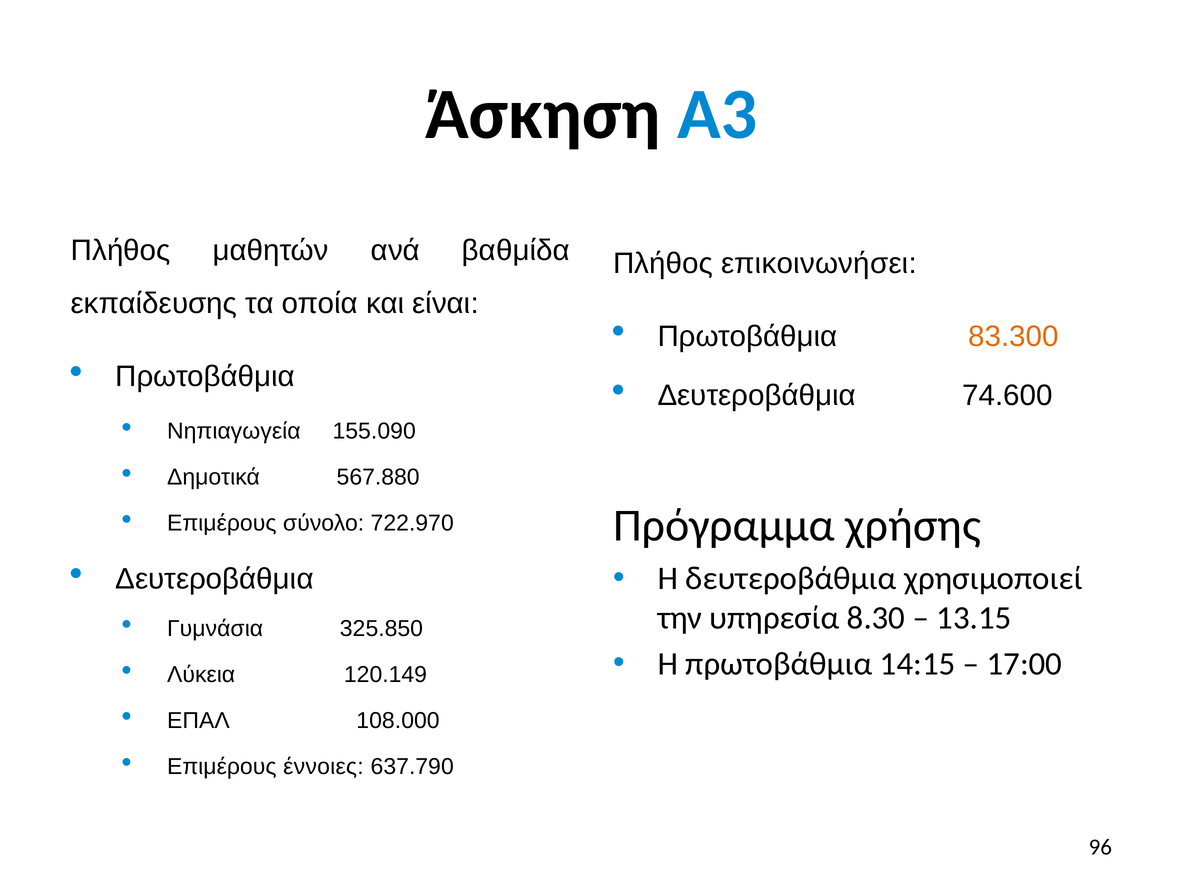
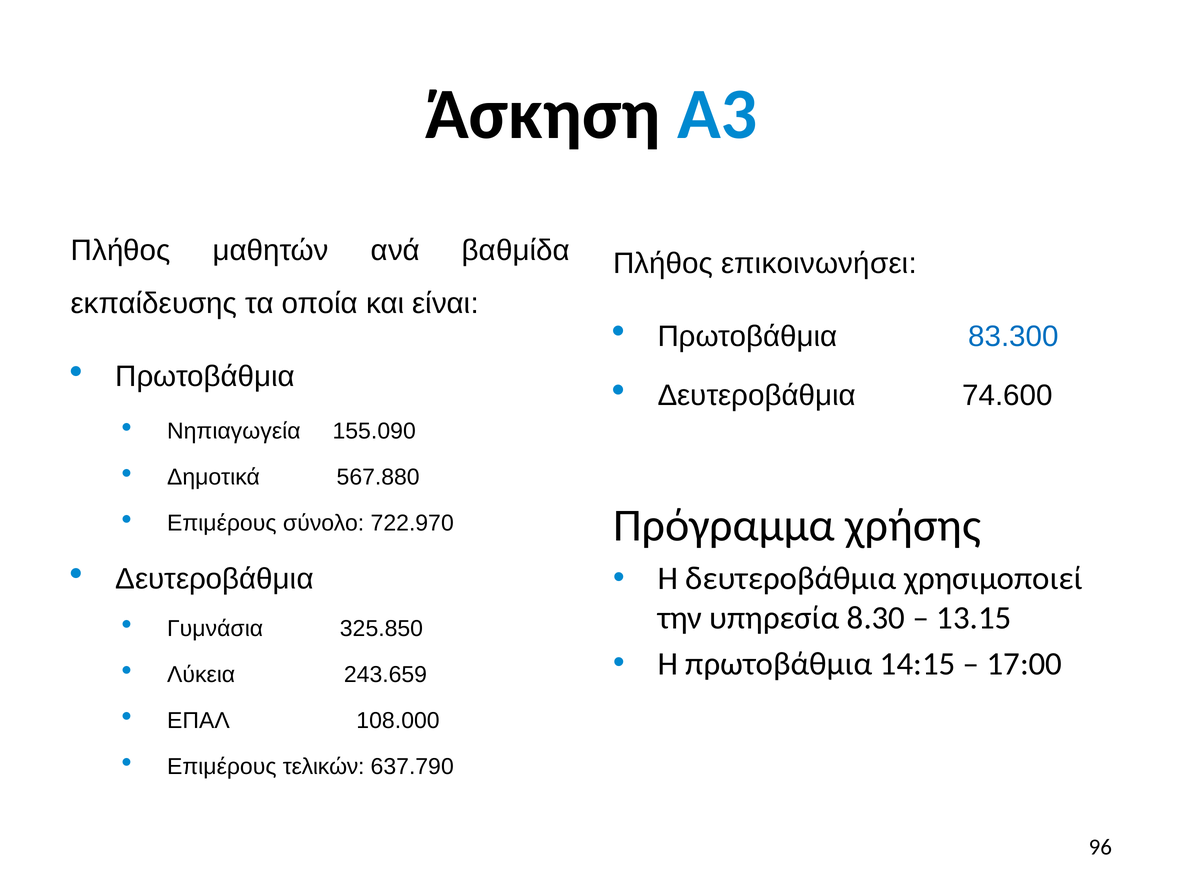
83.300 colour: orange -> blue (1014, 336)
120.149: 120.149 -> 243.659 (385, 675)
έννοιες: έννοιες -> τελικών (324, 767)
